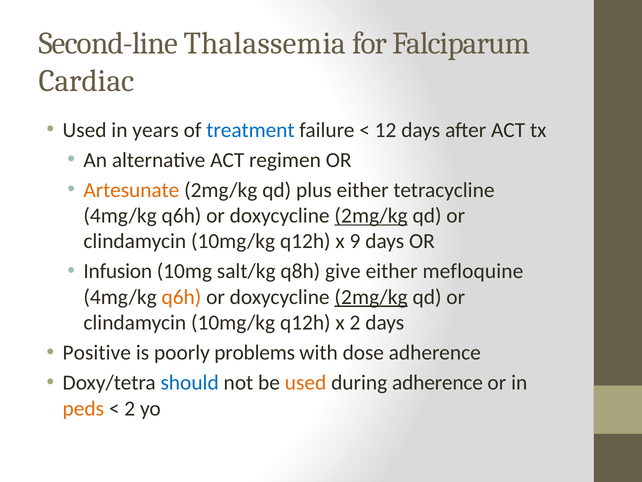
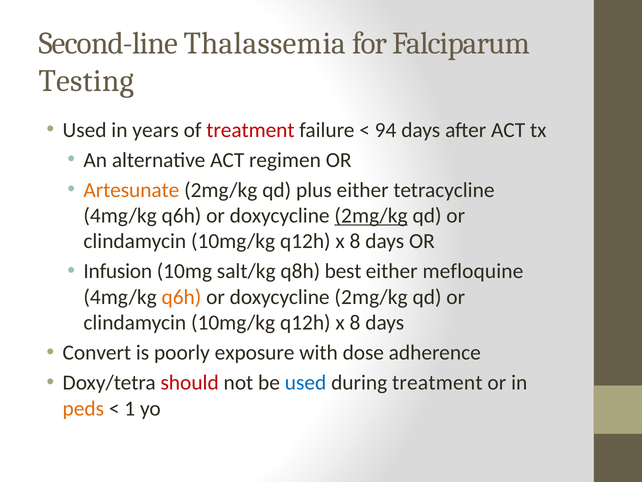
Cardiac: Cardiac -> Testing (86, 81)
treatment colour: blue -> red (250, 130)
12: 12 -> 94 (386, 130)
9: 9 -> 8 (355, 241)
give: give -> best (343, 271)
2mg/kg underline: present -> none (371, 297)
2: 2 -> 8 (355, 322)
Positive: Positive -> Convert (97, 352)
problems: problems -> exposure (255, 352)
should colour: blue -> red (190, 382)
used colour: orange -> blue (306, 382)
during adherence: adherence -> treatment (437, 382)
2: 2 -> 1 (130, 408)
